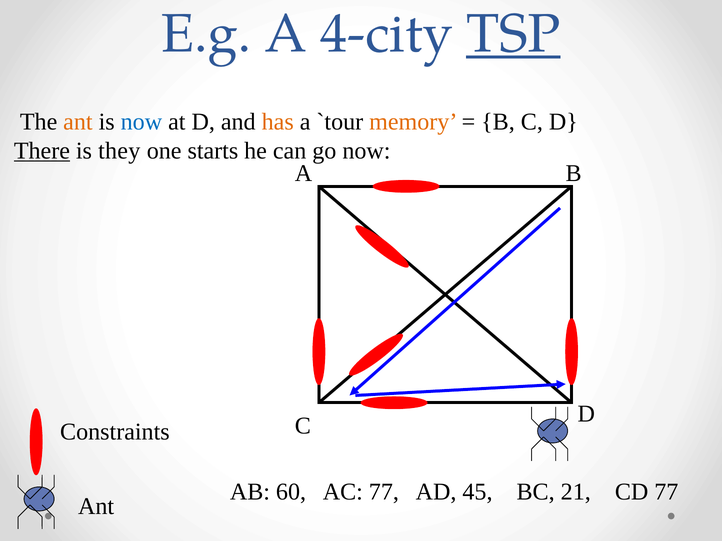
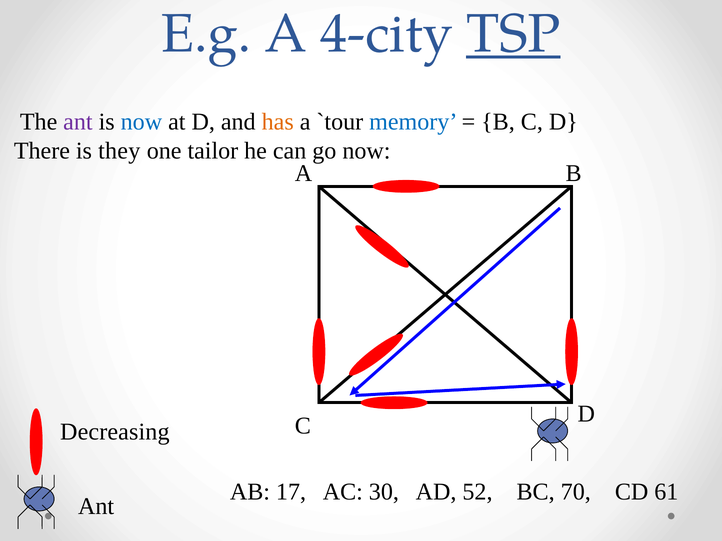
ant colour: orange -> purple (78, 122)
memory colour: orange -> blue (413, 122)
There underline: present -> none (42, 151)
starts: starts -> tailor (213, 151)
Constraints: Constraints -> Decreasing (115, 432)
60: 60 -> 17 (291, 492)
AC 77: 77 -> 30 (384, 492)
45: 45 -> 52 (478, 492)
21: 21 -> 70 (576, 492)
CD 77: 77 -> 61 (666, 492)
